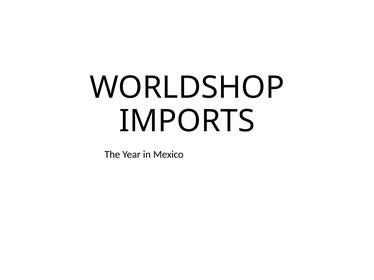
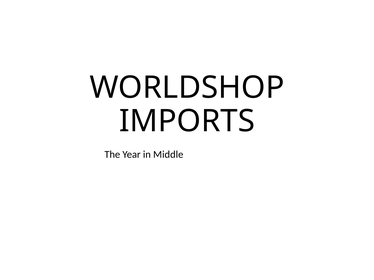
Mexico: Mexico -> Middle (168, 155)
